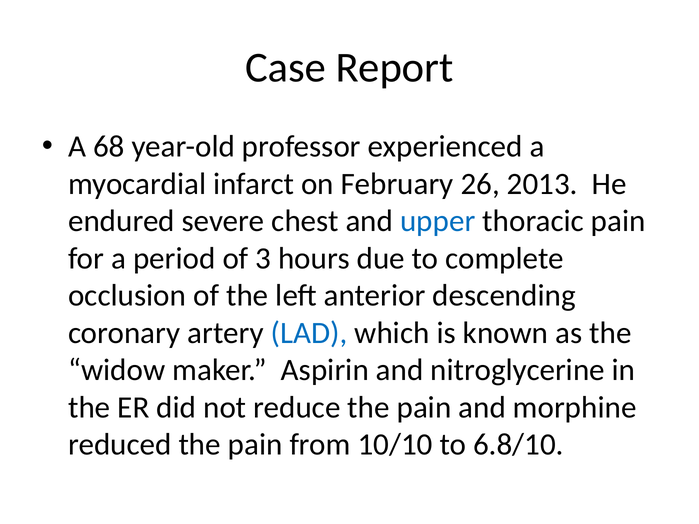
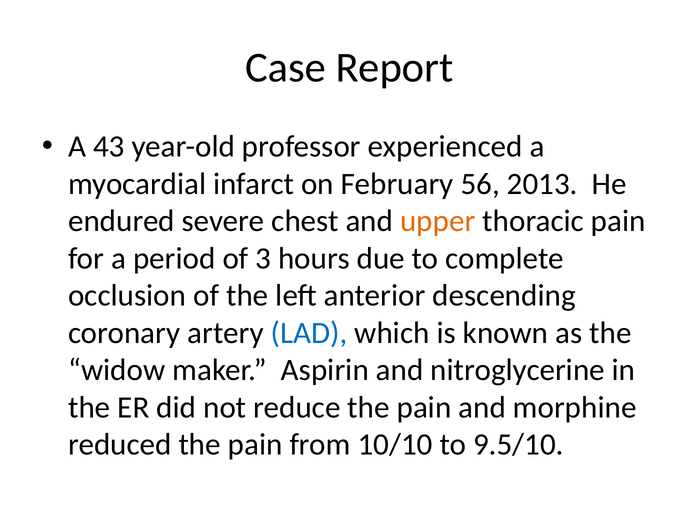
68: 68 -> 43 (109, 147)
26: 26 -> 56 (480, 184)
upper colour: blue -> orange (438, 221)
6.8/10: 6.8/10 -> 9.5/10 (518, 445)
